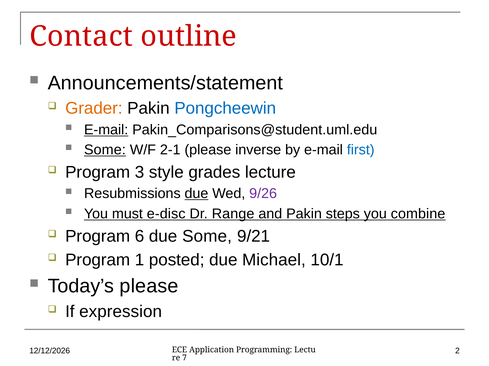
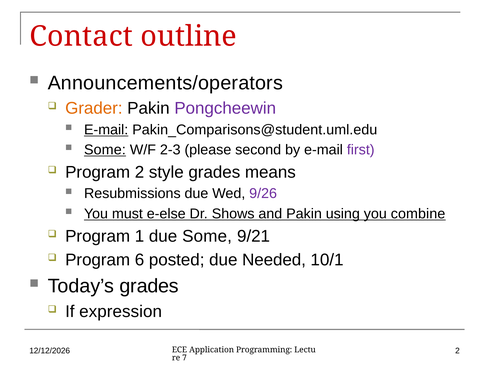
Announcements/statement: Announcements/statement -> Announcements/operators (165, 83)
Pongcheewin colour: blue -> purple (225, 108)
2-1: 2-1 -> 2-3 (170, 150)
inverse: inverse -> second (258, 150)
first colour: blue -> purple (361, 150)
Program 3: 3 -> 2 (140, 172)
lecture: lecture -> means (270, 172)
due underline: present -> none (196, 194)
e-disc: e-disc -> e-else (166, 214)
Range: Range -> Shows (233, 214)
steps: steps -> using (343, 214)
6: 6 -> 1 (140, 237)
1: 1 -> 6 (140, 260)
Michael: Michael -> Needed (274, 260)
Today’s please: please -> grades (149, 287)
